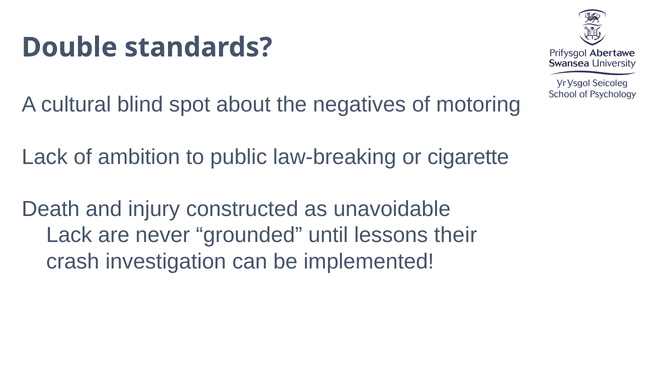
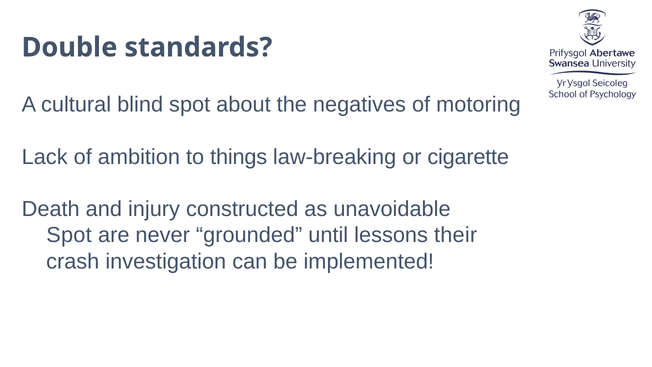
public: public -> things (239, 157)
Lack: Lack -> Spot (69, 235)
